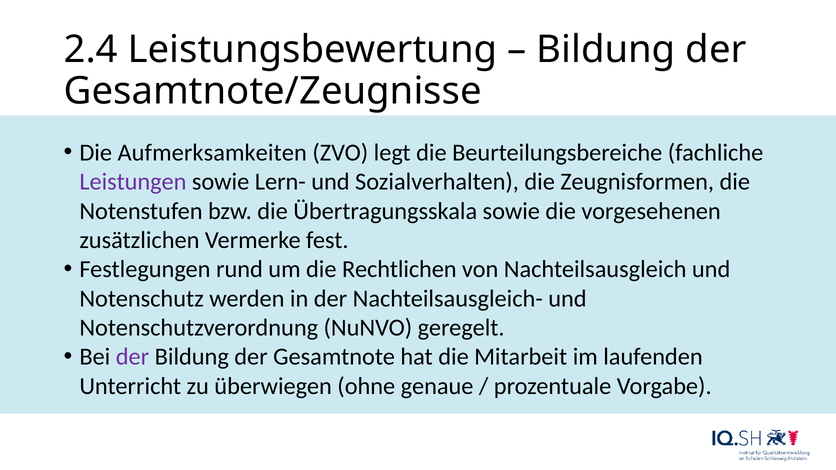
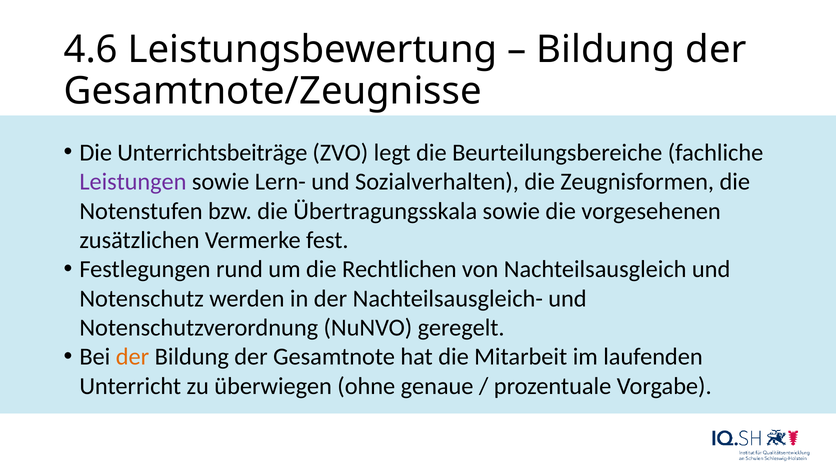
2.4: 2.4 -> 4.6 (91, 50)
Aufmerksamkeiten: Aufmerksamkeiten -> Unterrichtsbeiträge (212, 153)
der colour: purple -> orange (132, 357)
